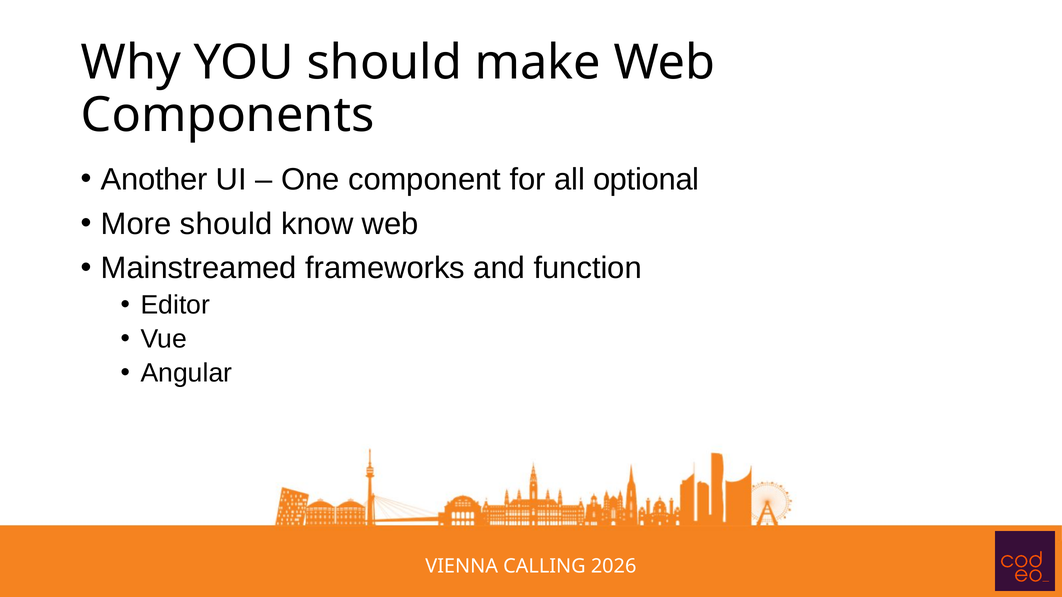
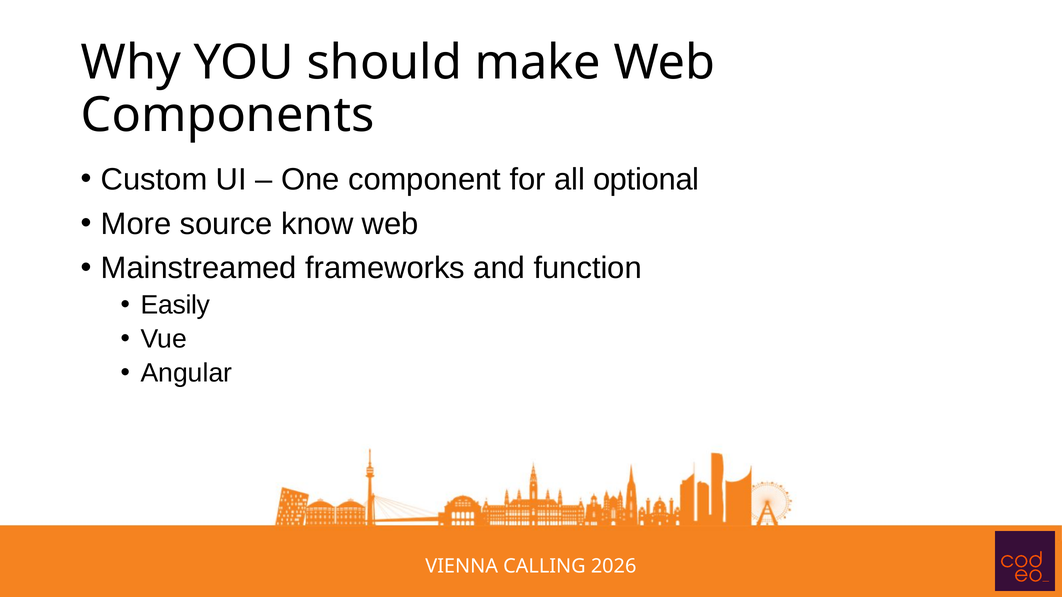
Another: Another -> Custom (154, 179)
More should: should -> source (226, 224)
Editor: Editor -> Easily (175, 305)
